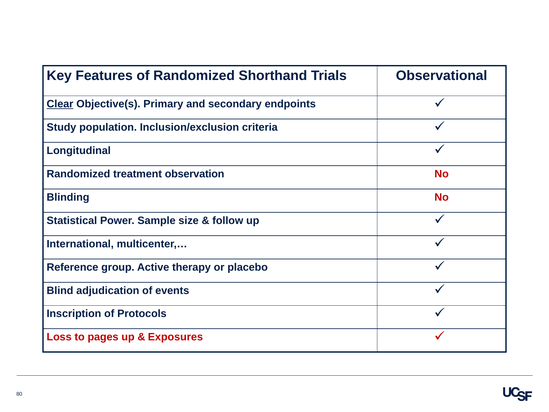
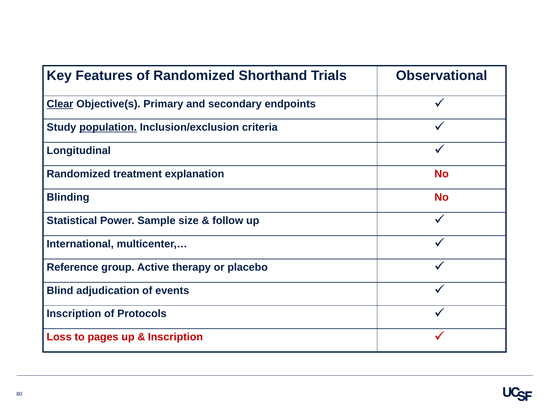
population underline: none -> present (108, 127)
observation: observation -> explanation (195, 174)
Exposures: Exposures -> Inscription (175, 337)
